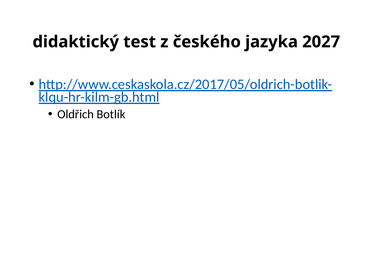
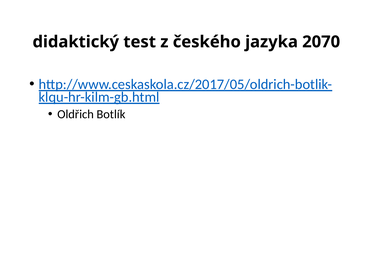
2027: 2027 -> 2070 (321, 42)
